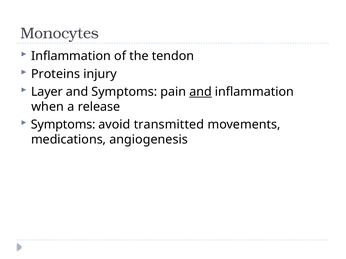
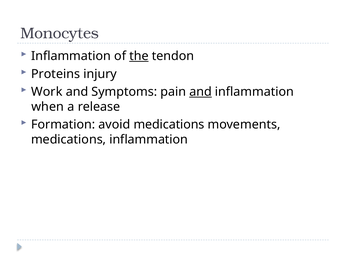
the underline: none -> present (139, 56)
Layer: Layer -> Work (47, 92)
Symptoms: Symptoms -> Formation (63, 125)
avoid transmitted: transmitted -> medications (169, 125)
medications angiogenesis: angiogenesis -> inflammation (149, 140)
